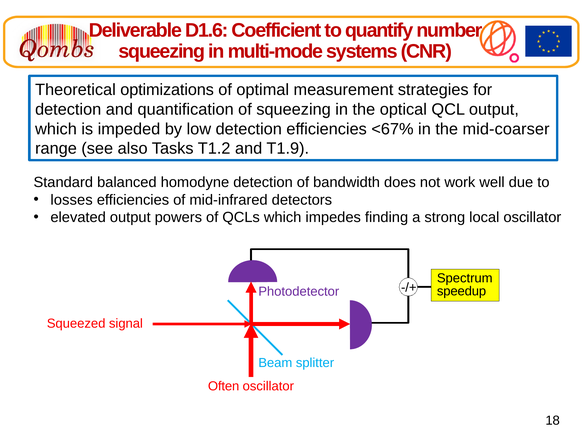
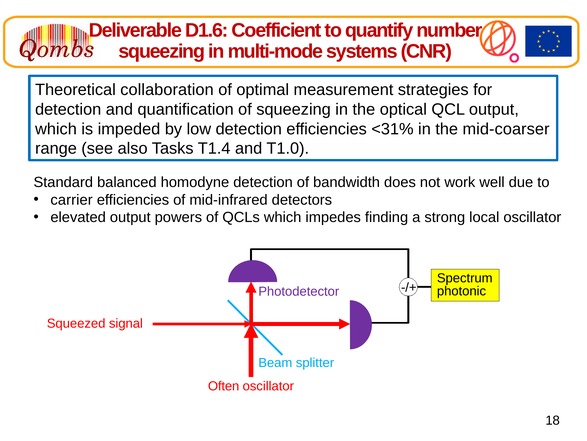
optimizations: optimizations -> collaboration (167, 90)
<67%: <67% -> <31% (392, 129)
T1.2: T1.2 -> T1.4 (214, 148)
T1.9: T1.9 -> T1.0 (288, 148)
losses: losses -> carrier (72, 199)
speedup: speedup -> photonic (461, 291)
